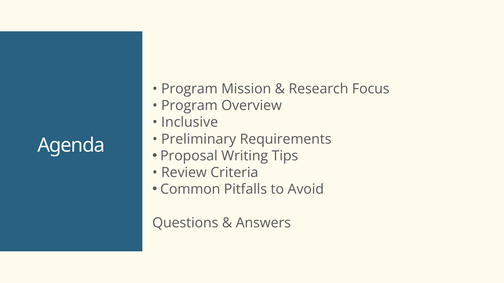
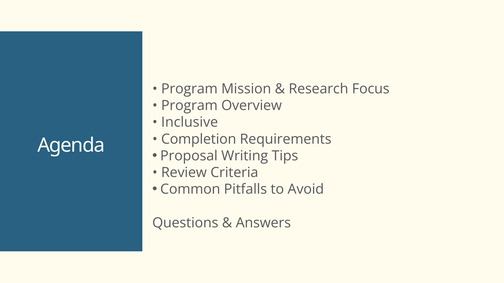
Preliminary: Preliminary -> Completion (199, 139)
